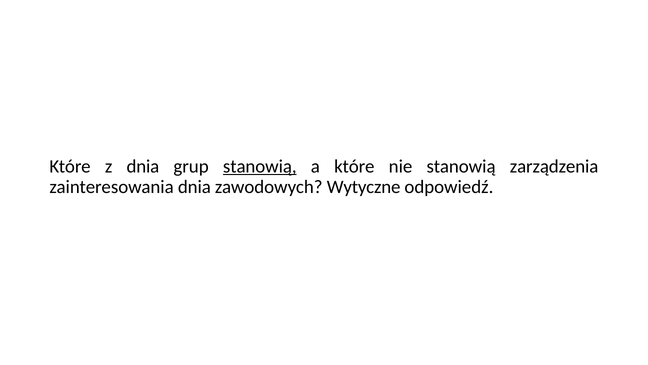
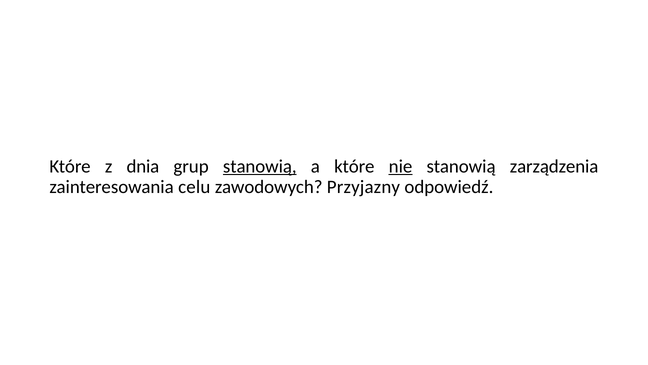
nie underline: none -> present (401, 166)
zainteresowania dnia: dnia -> celu (194, 187)
Wytyczne: Wytyczne -> Przyjazny (363, 187)
